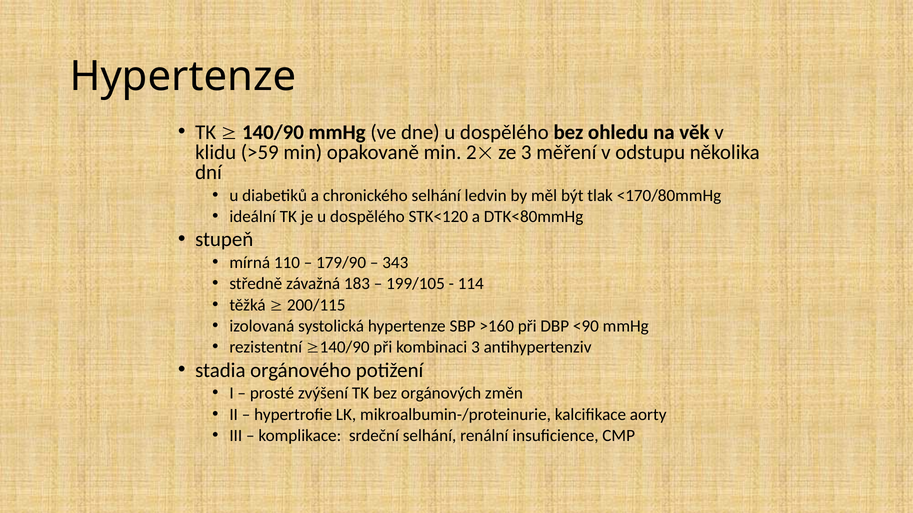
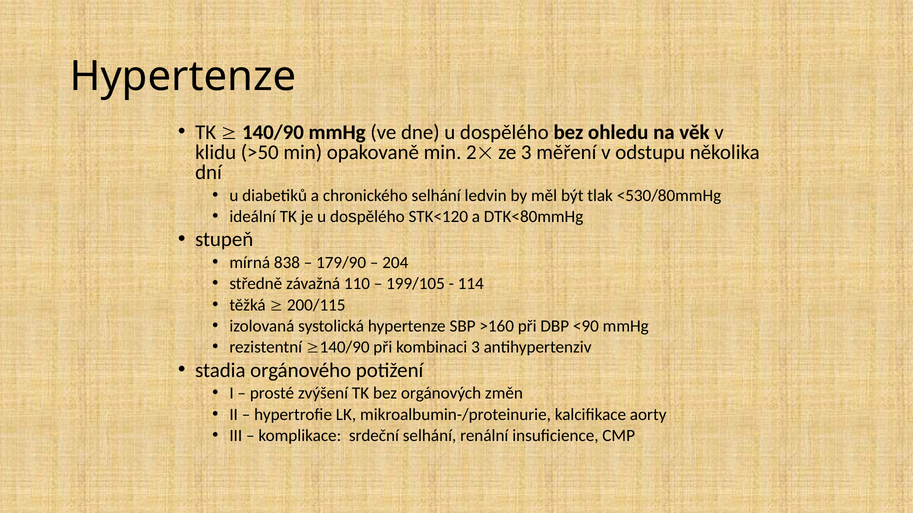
>59: >59 -> >50 (260, 153)
<170/80mmHg: <170/80mmHg -> <530/80mmHg (669, 196)
110: 110 -> 838 (287, 263)
343: 343 -> 204 (395, 263)
183: 183 -> 110 (357, 284)
